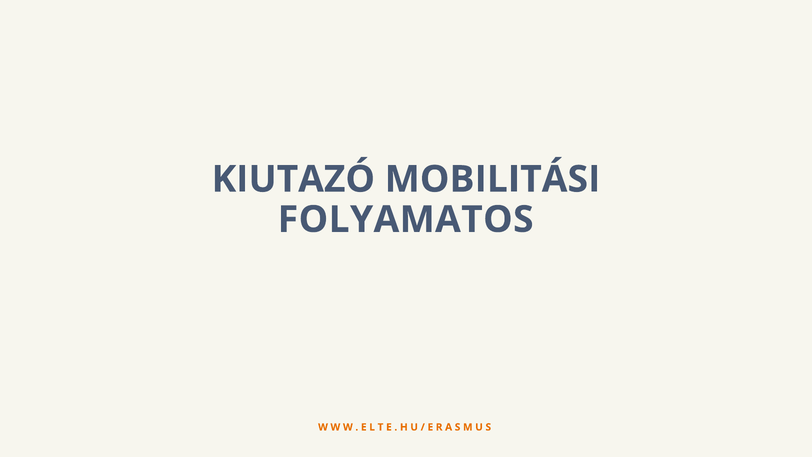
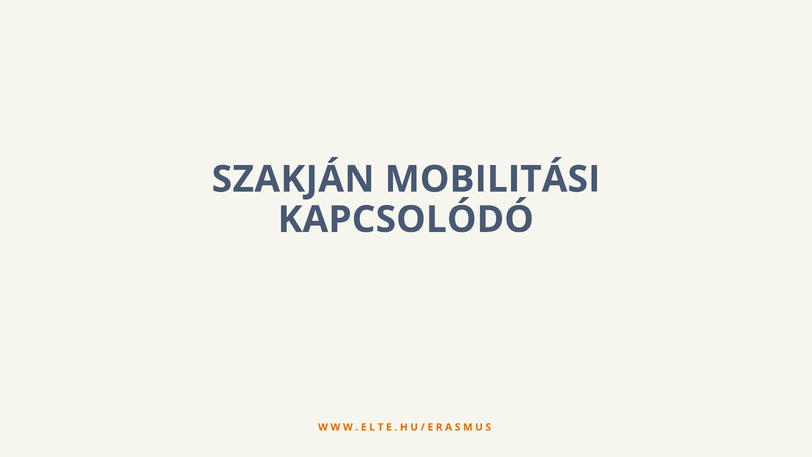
KIUTAZÓ: KIUTAZÓ -> SZAKJÁN (293, 179)
FOLYAMATOS: FOLYAMATOS -> KAPCSOLÓDÓ (406, 220)
